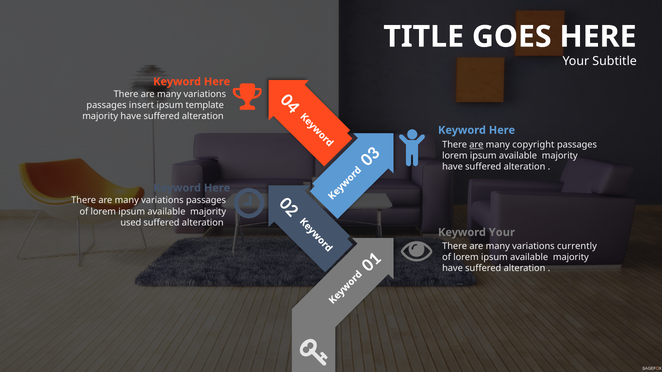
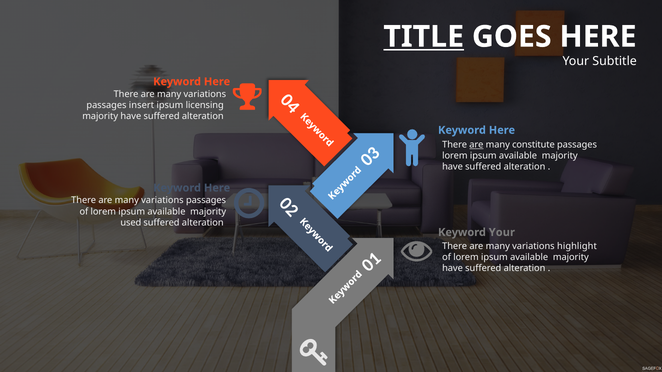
TITLE underline: none -> present (424, 37)
template: template -> licensing (205, 105)
copyright: copyright -> constitute (533, 145)
currently: currently -> highlight (577, 247)
